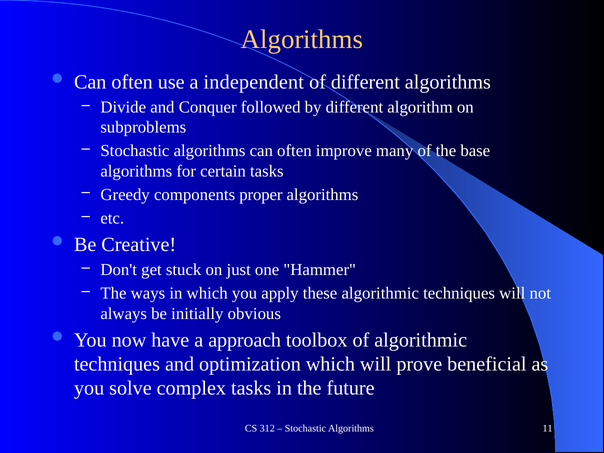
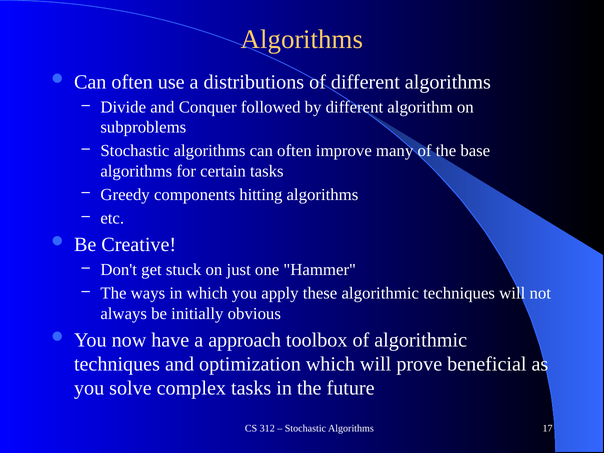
independent: independent -> distributions (254, 82)
proper: proper -> hitting (261, 195)
11: 11 -> 17 (548, 429)
